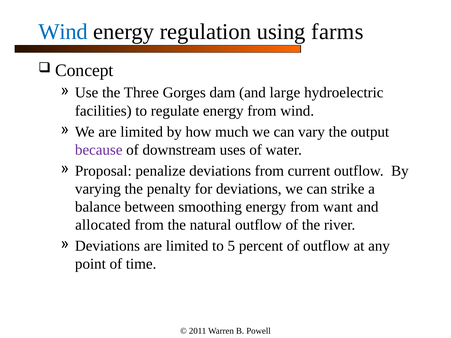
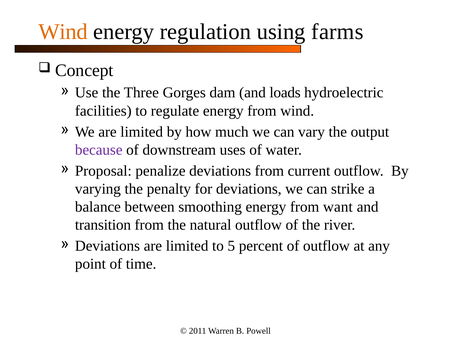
Wind colour: blue -> orange (63, 32)
large: large -> loads (285, 93)
allocated: allocated -> transition (103, 225)
